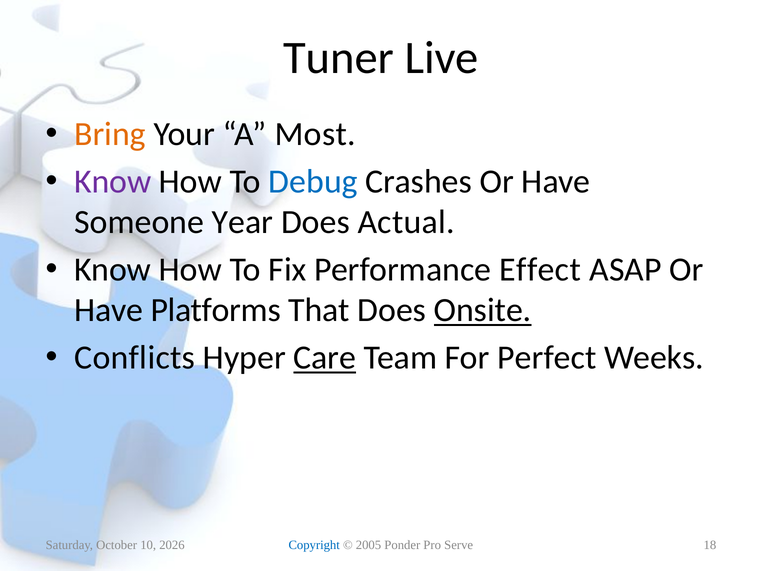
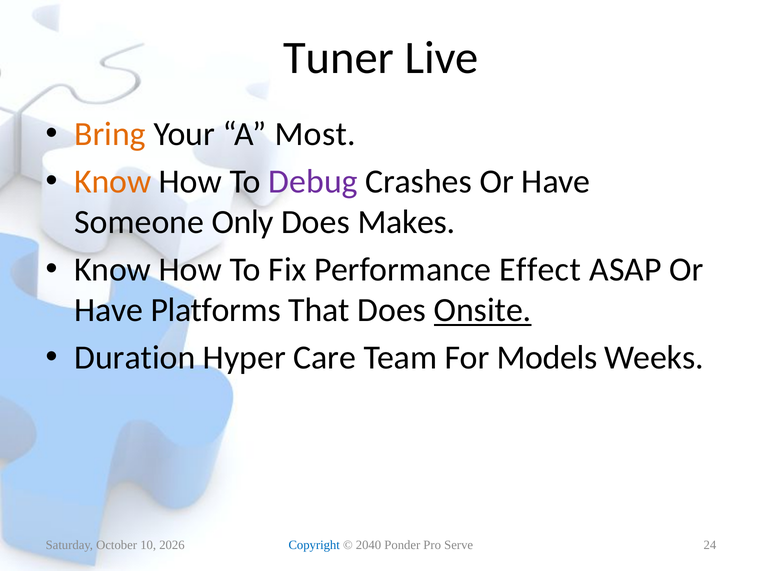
Know colour: purple -> orange (113, 182)
Debug colour: blue -> purple (313, 182)
Year: Year -> Only (243, 223)
Actual: Actual -> Makes (407, 223)
Conflicts: Conflicts -> Duration (135, 358)
Care underline: present -> none (325, 358)
Perfect: Perfect -> Models (547, 358)
2005: 2005 -> 2040 (369, 546)
18: 18 -> 24 (710, 546)
